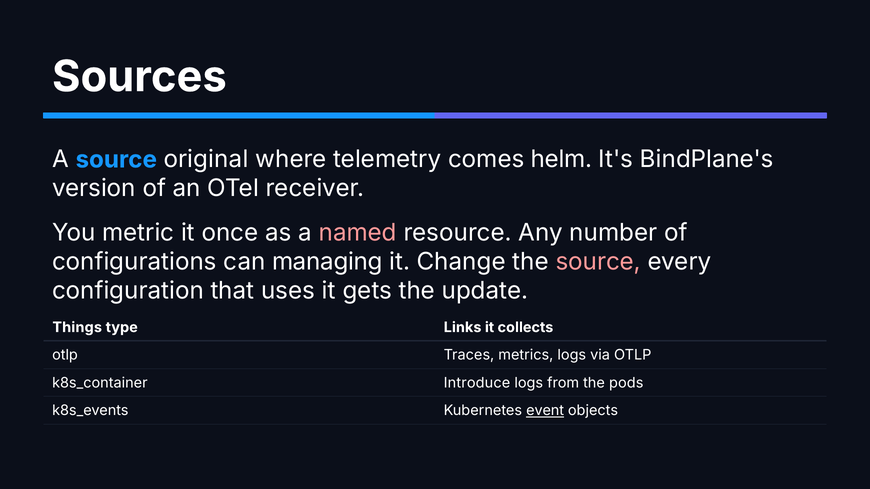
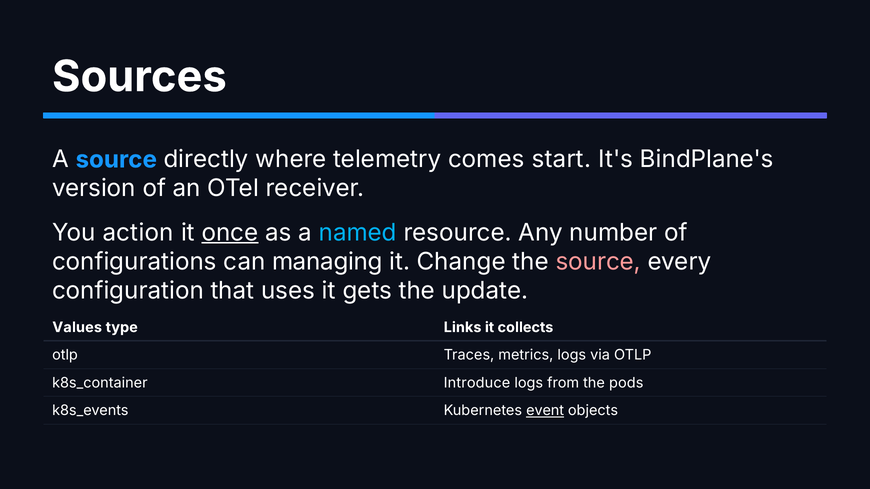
original: original -> directly (206, 160)
helm: helm -> start (561, 160)
metric: metric -> action (138, 233)
once underline: none -> present (230, 233)
named colour: pink -> light blue (358, 233)
Things: Things -> Values (77, 328)
